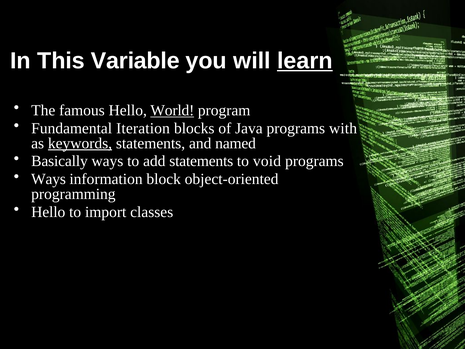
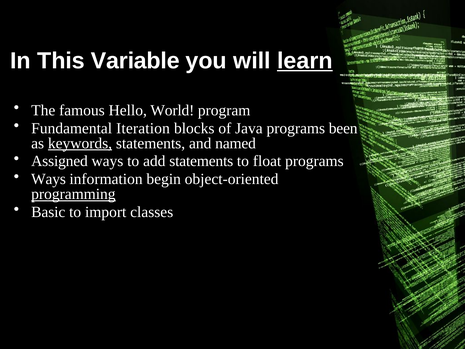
World underline: present -> none (172, 110)
with: with -> been (343, 128)
Basically: Basically -> Assigned (60, 161)
void: void -> float (267, 161)
block: block -> begin (164, 179)
programming underline: none -> present (73, 194)
Hello: Hello -> Basic (48, 212)
